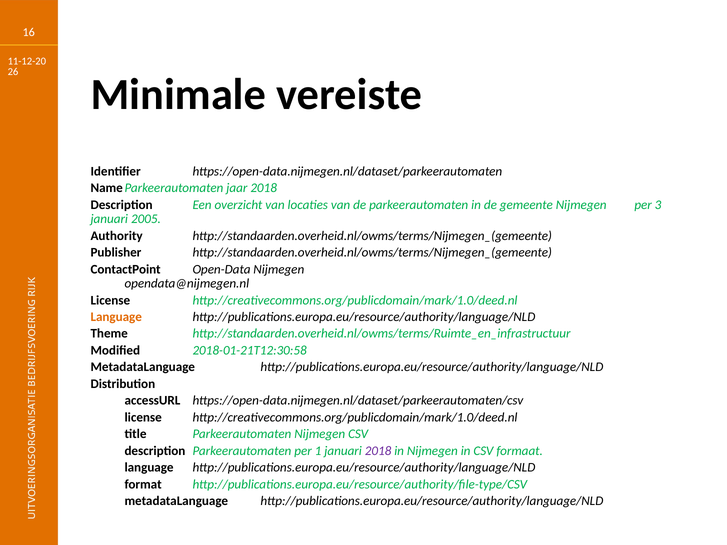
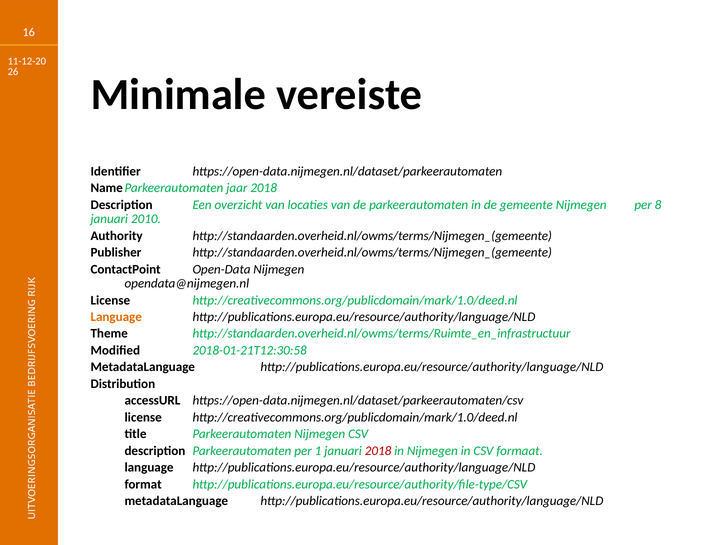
3: 3 -> 8 (658, 205)
2005: 2005 -> 2010 (146, 219)
2018 colour: purple -> red (378, 451)
